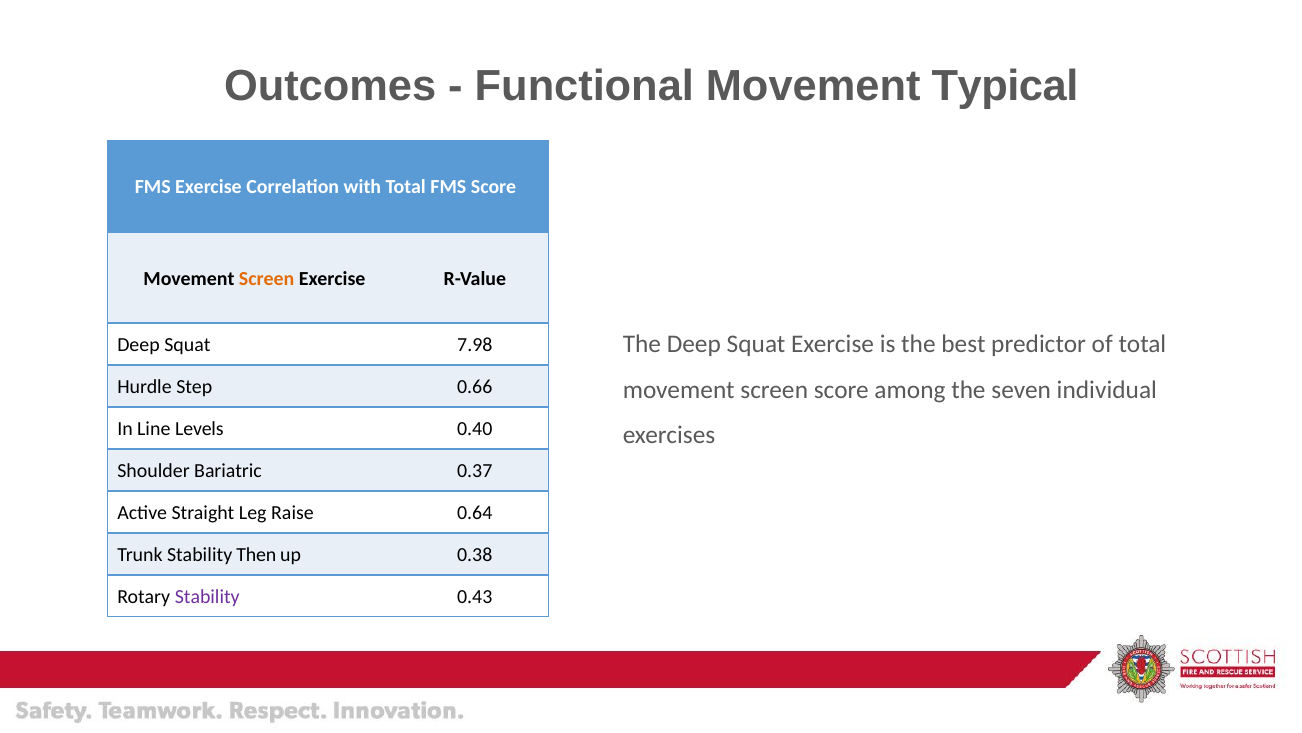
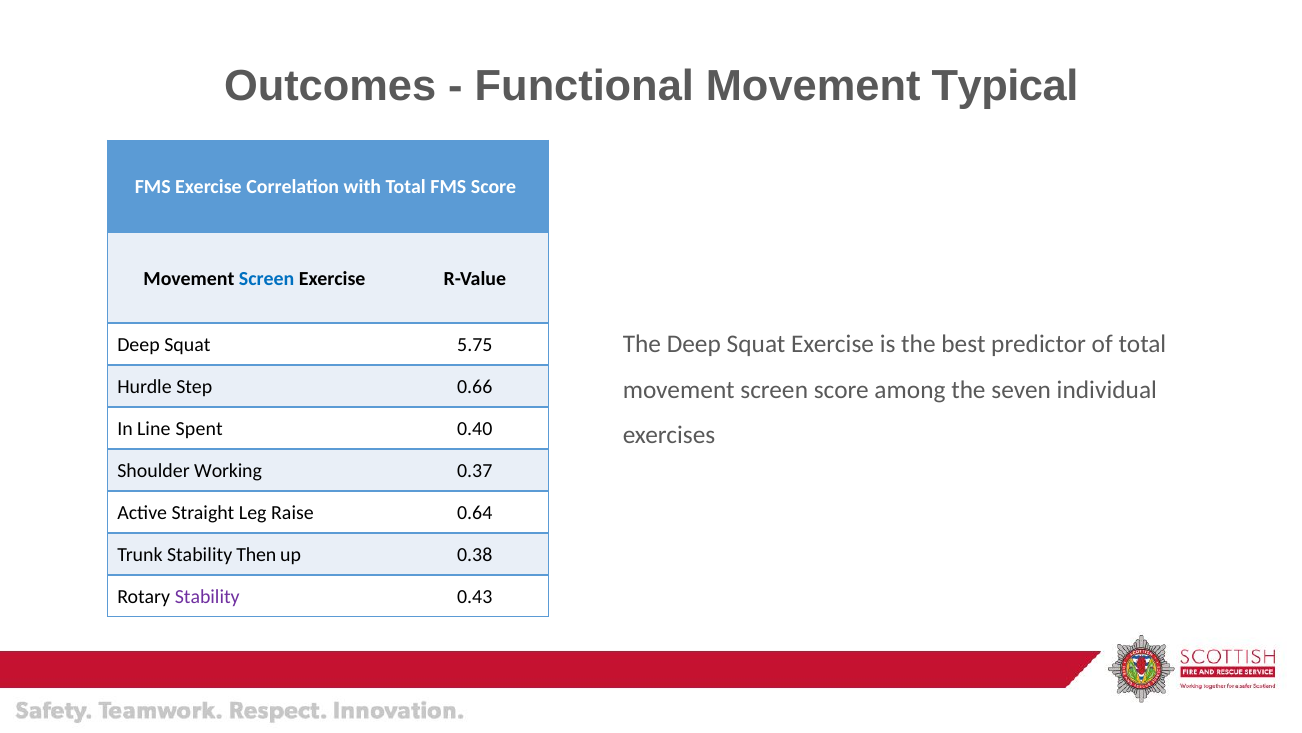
Screen colour: orange -> blue (267, 278)
7.98: 7.98 -> 5.75 (475, 345)
Levels: Levels -> Spent (199, 429)
Bariatric: Bariatric -> Working (228, 471)
